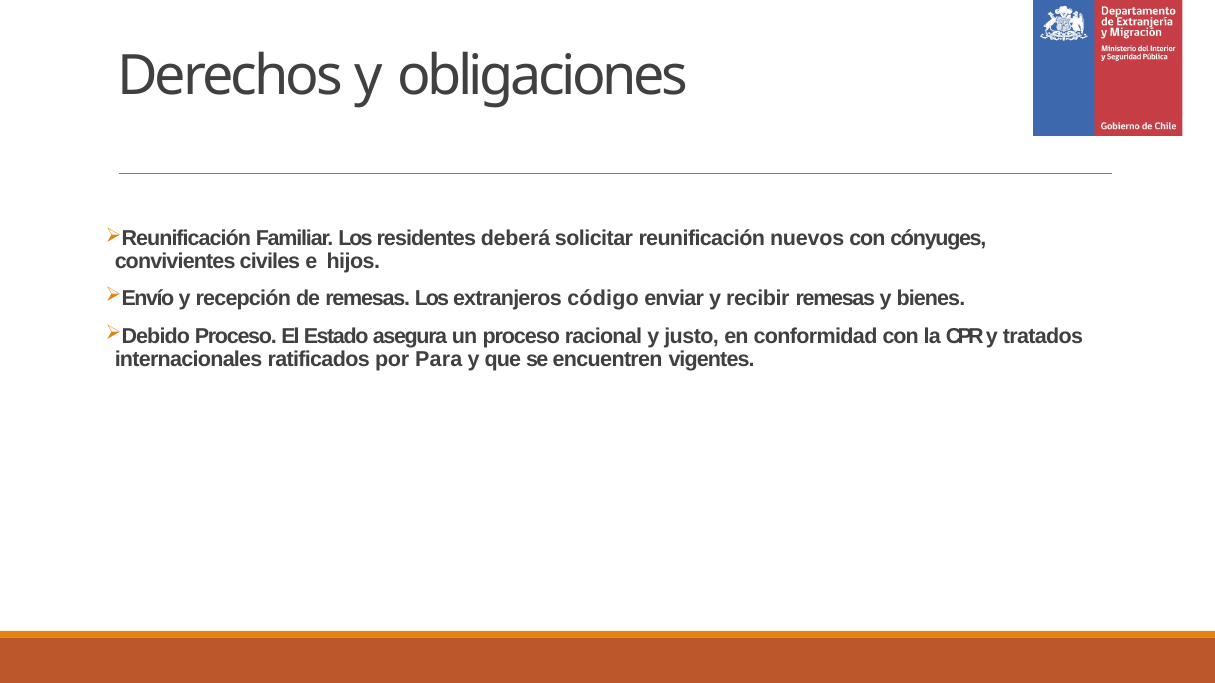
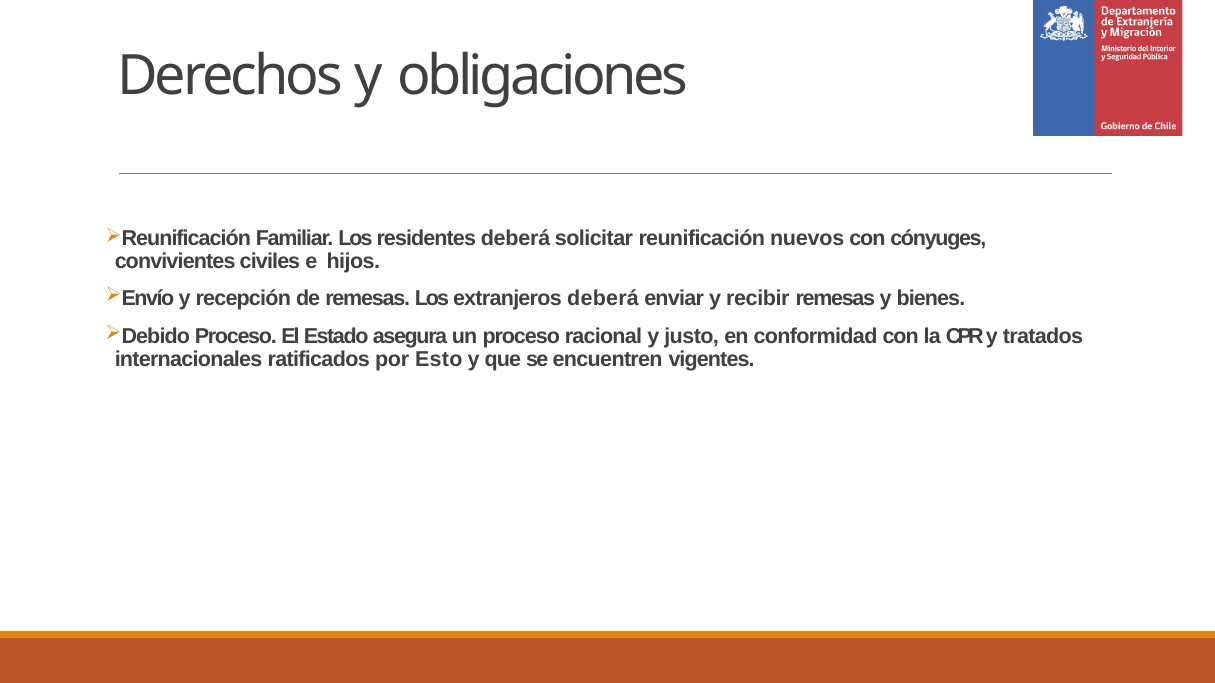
extranjeros código: código -> deberá (603, 299)
Para: Para -> Esto (439, 359)
